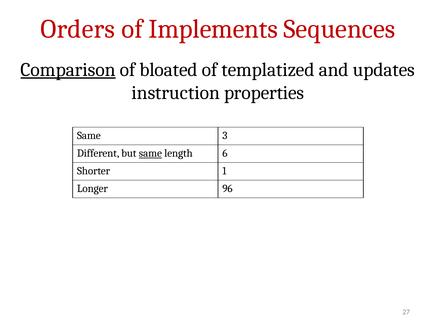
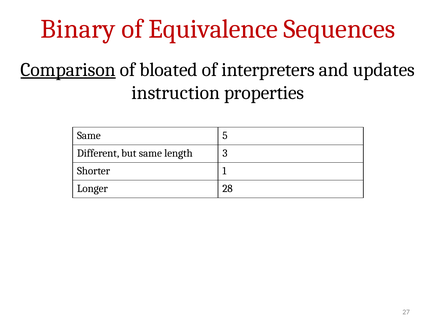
Orders: Orders -> Binary (78, 29)
Implements: Implements -> Equivalence (213, 29)
templatized: templatized -> interpreters (268, 70)
3: 3 -> 5 (225, 136)
same underline: present -> none (150, 153)
6: 6 -> 3 (225, 153)
96: 96 -> 28 (228, 189)
